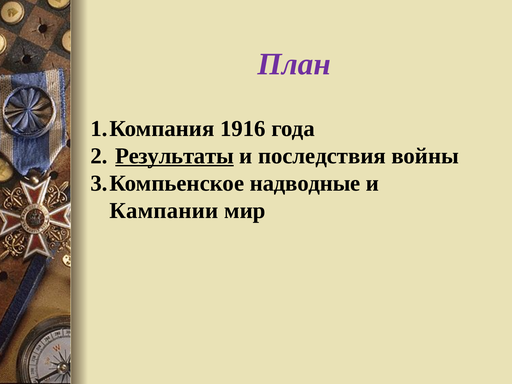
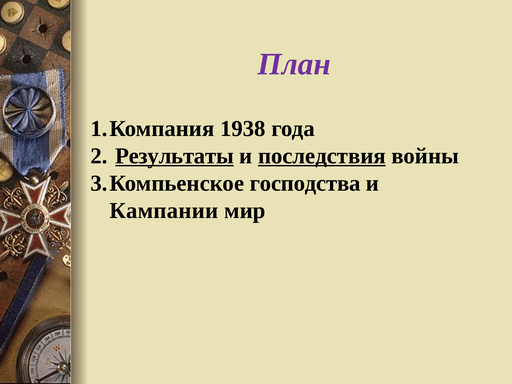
1916: 1916 -> 1938 (243, 129)
последствия underline: none -> present (322, 156)
надводные: надводные -> господства (305, 183)
